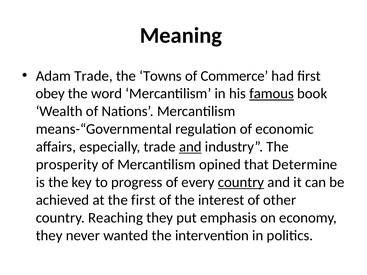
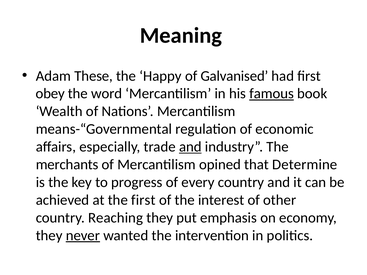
Adam Trade: Trade -> These (94, 76)
Towns: Towns -> Happy (161, 76)
Commerce: Commerce -> Galvanised (234, 76)
prosperity: prosperity -> merchants (67, 165)
country underline: present -> none (241, 182)
never underline: none -> present (83, 236)
